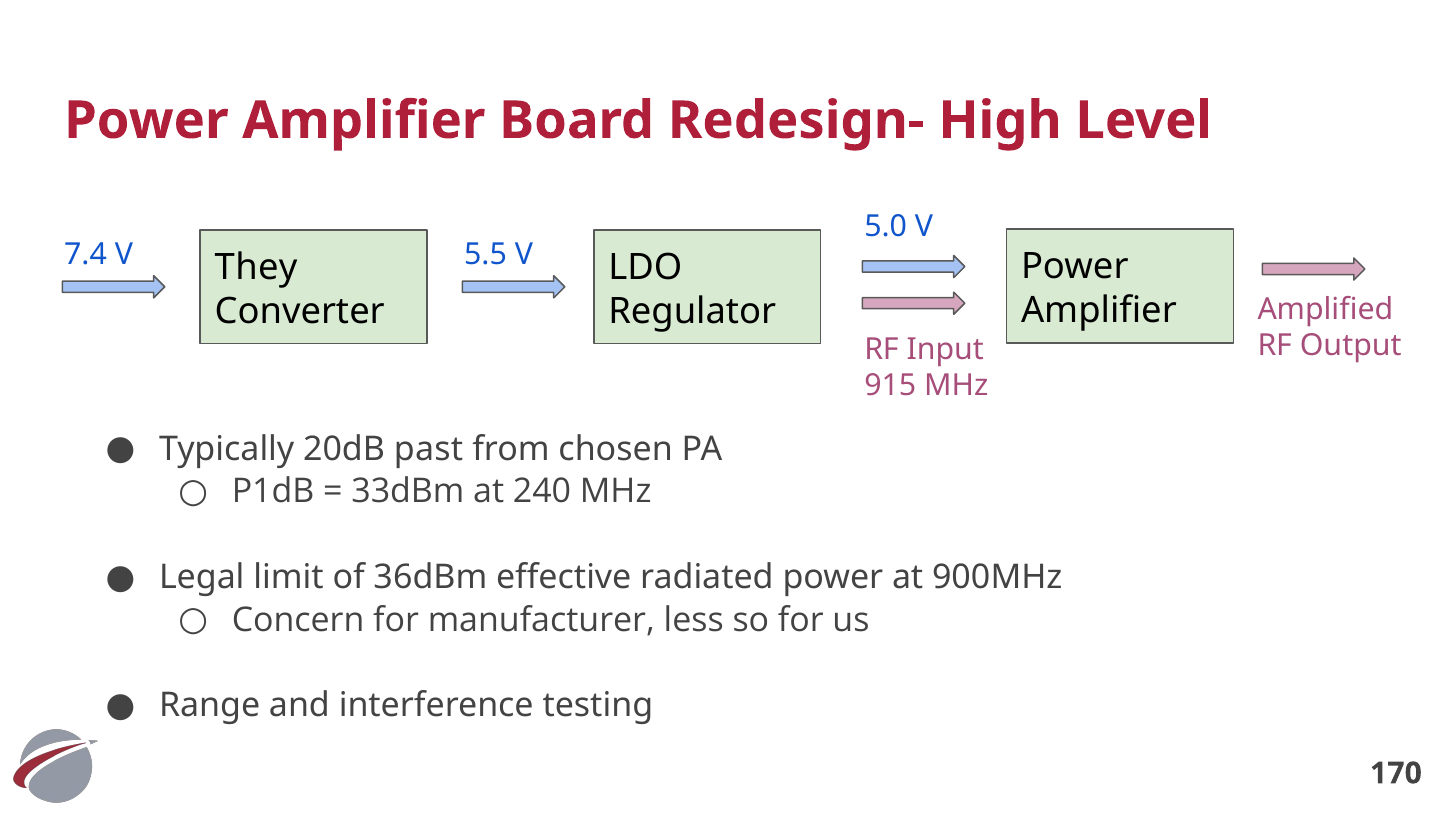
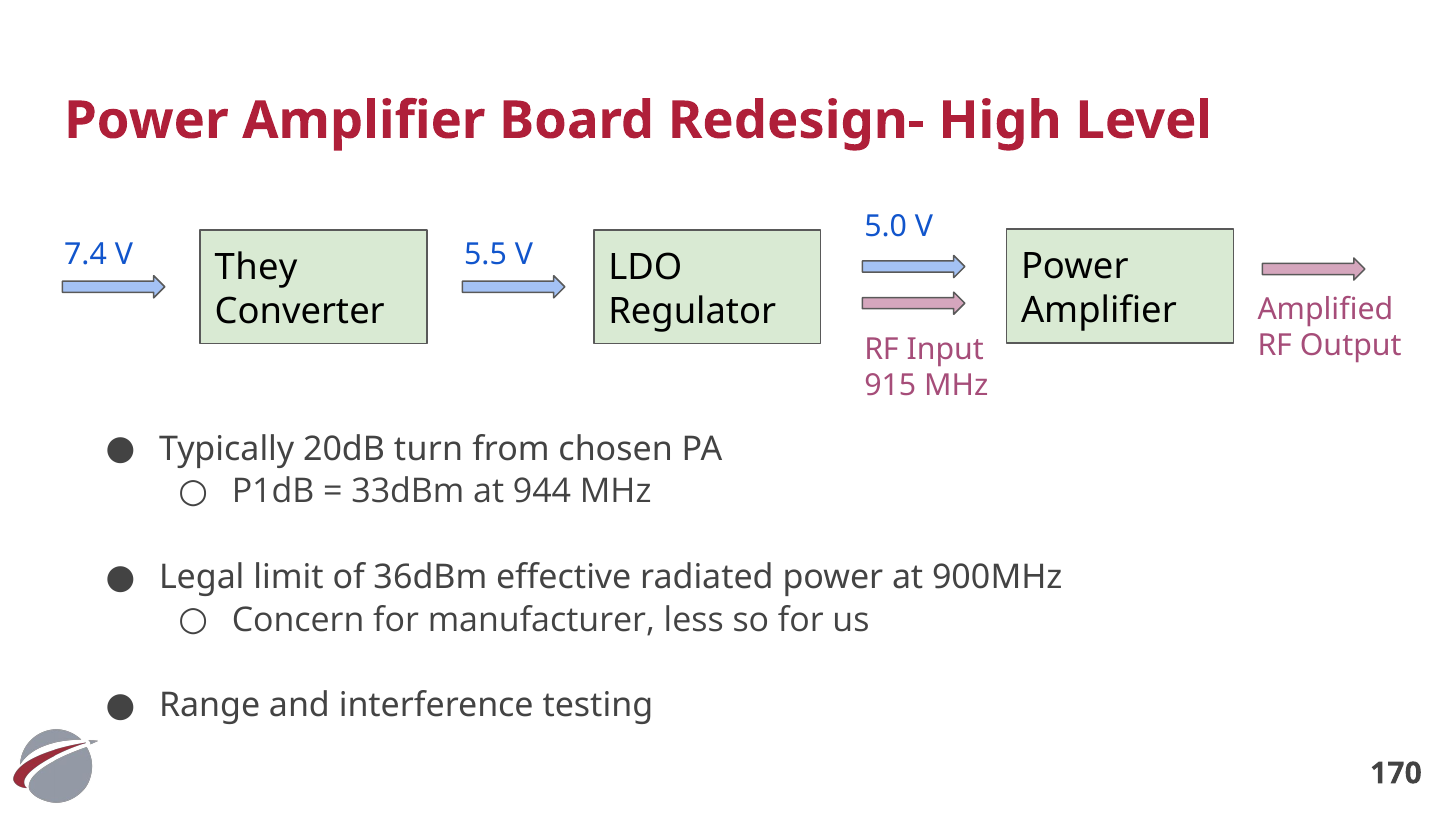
past: past -> turn (429, 449)
240: 240 -> 944 (542, 492)
